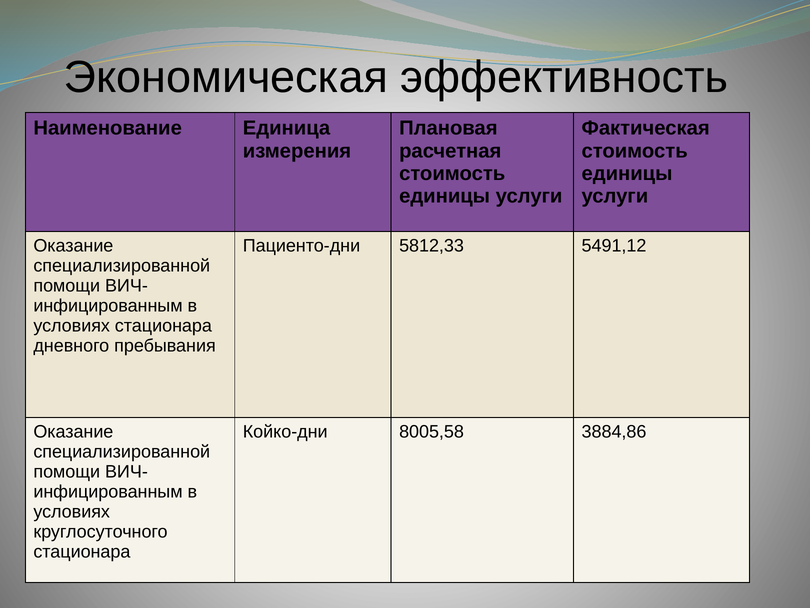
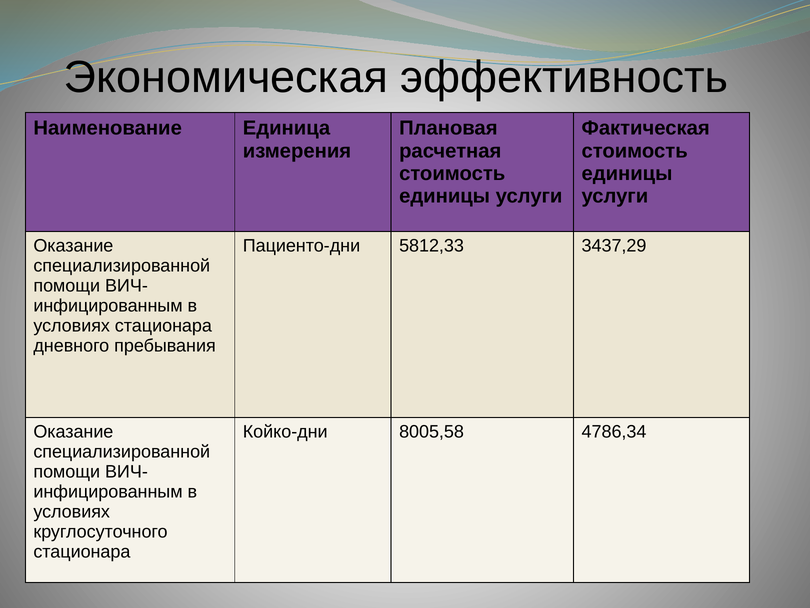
5491,12: 5491,12 -> 3437,29 (614, 246)
3884,86: 3884,86 -> 4786,34 (614, 431)
